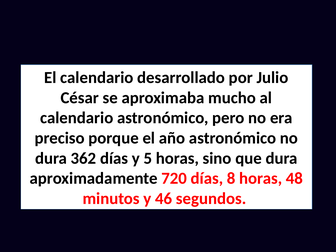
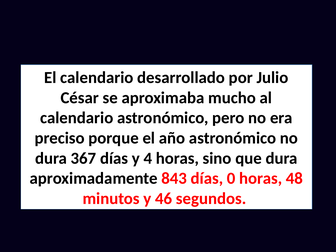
362: 362 -> 367 (83, 158)
5: 5 -> 4 (148, 158)
720: 720 -> 843 (174, 178)
8: 8 -> 0 (231, 178)
